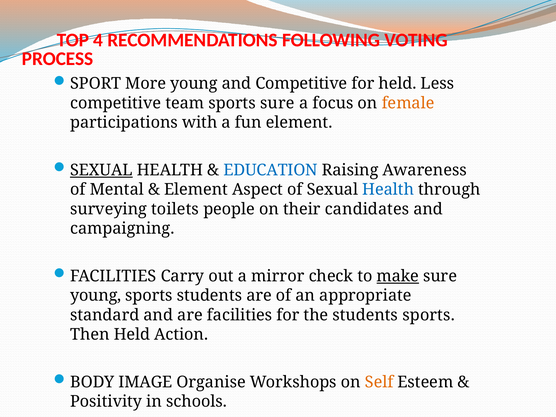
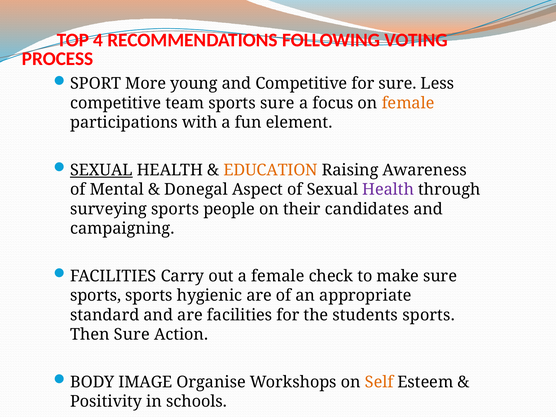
for held: held -> sure (398, 84)
EDUCATION colour: blue -> orange (271, 170)
Element: Element -> Donegal (196, 190)
Health colour: blue -> purple (388, 190)
surveying toilets: toilets -> sports (175, 209)
a mirror: mirror -> female (278, 276)
make underline: present -> none (398, 276)
young: young -> sports (96, 296)
sports students: students -> hygienic (209, 296)
Then Held: Held -> Sure (132, 334)
